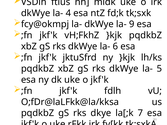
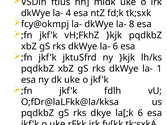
9: 9 -> 8 (132, 24)
5: 5 -> 1 (159, 69)
la[;k 7: 7 -> 6 (140, 113)
